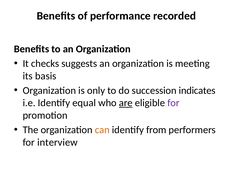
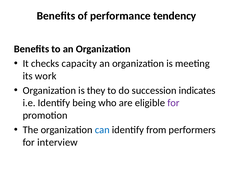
recorded: recorded -> tendency (175, 16)
suggests: suggests -> capacity (79, 63)
basis: basis -> work (46, 76)
only: only -> they (96, 90)
equal: equal -> being (84, 103)
are underline: present -> none (126, 103)
can colour: orange -> blue (102, 130)
